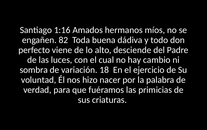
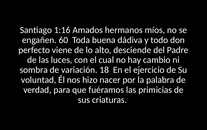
82: 82 -> 60 (63, 40)
